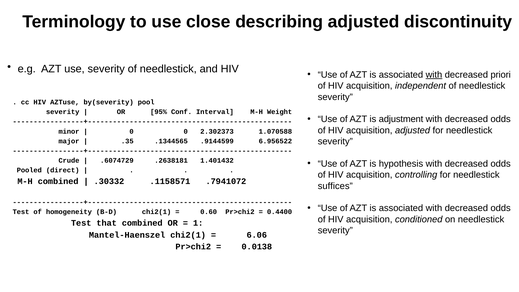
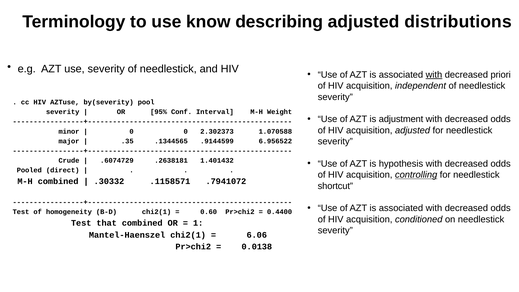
close: close -> know (208, 22)
discontinuity: discontinuity -> distributions (458, 22)
controlling underline: none -> present (416, 175)
suffices: suffices -> shortcut (335, 186)
